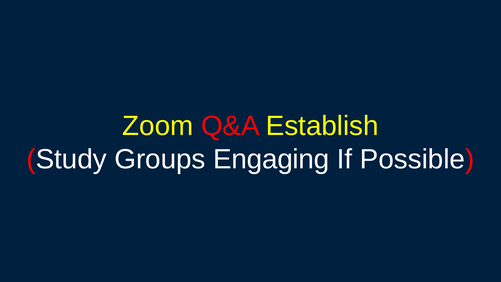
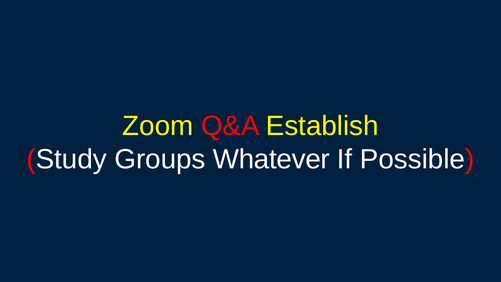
Engaging: Engaging -> Whatever (271, 159)
